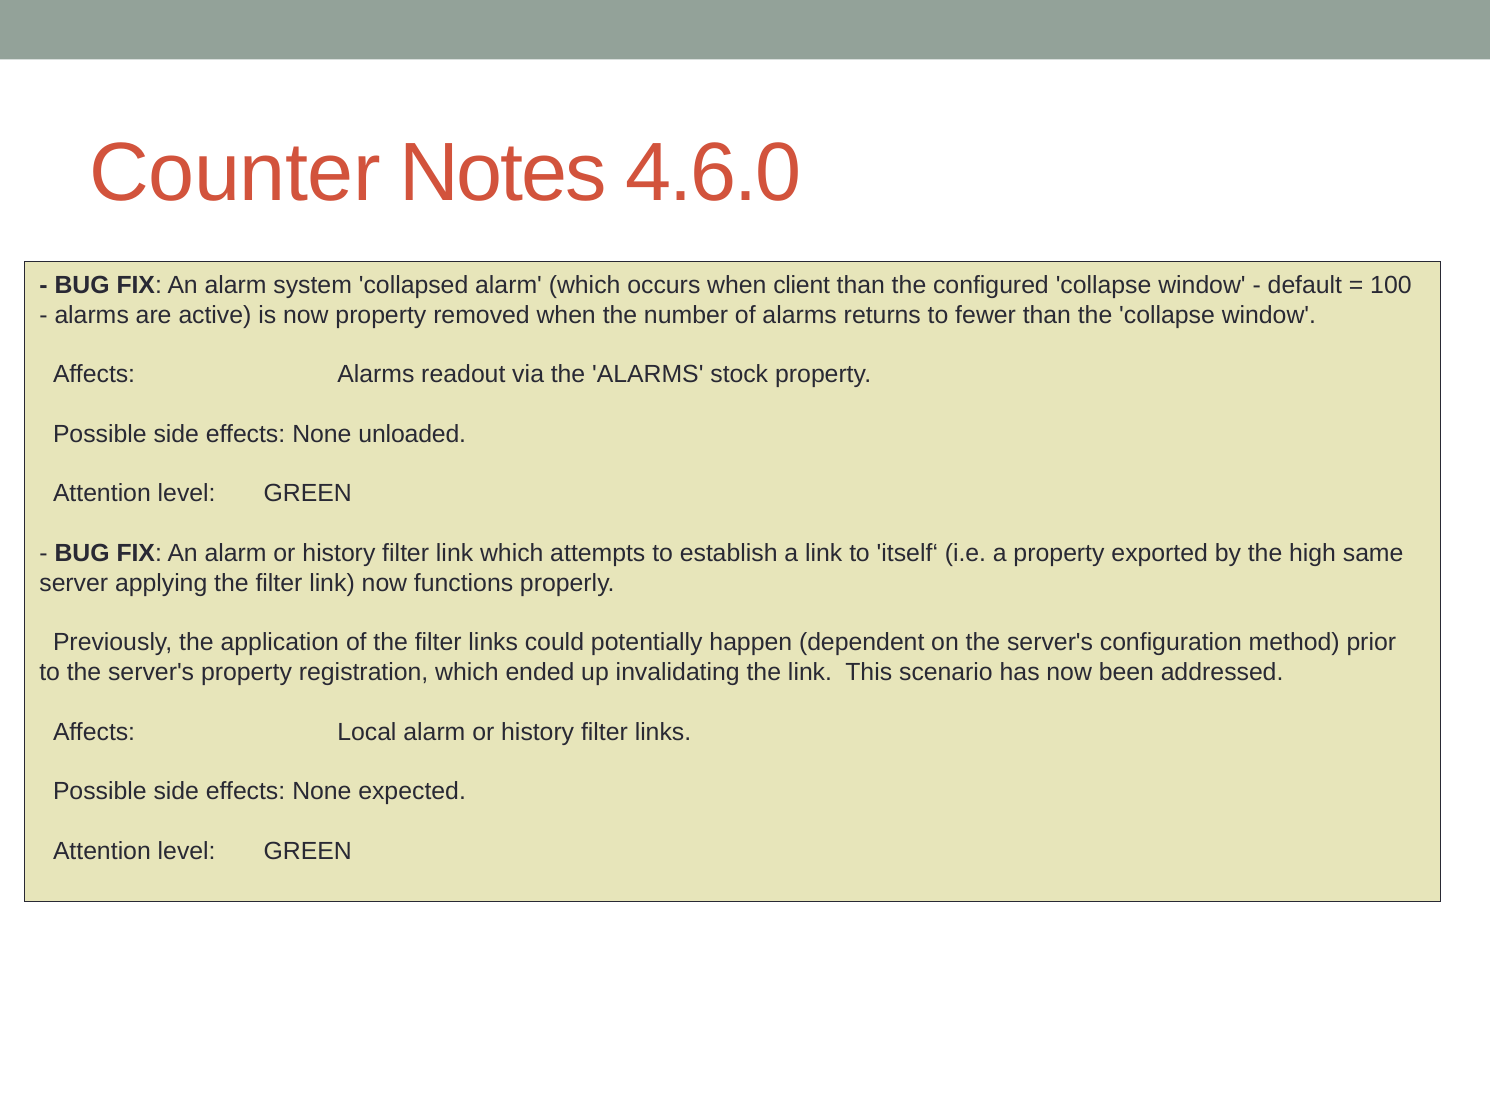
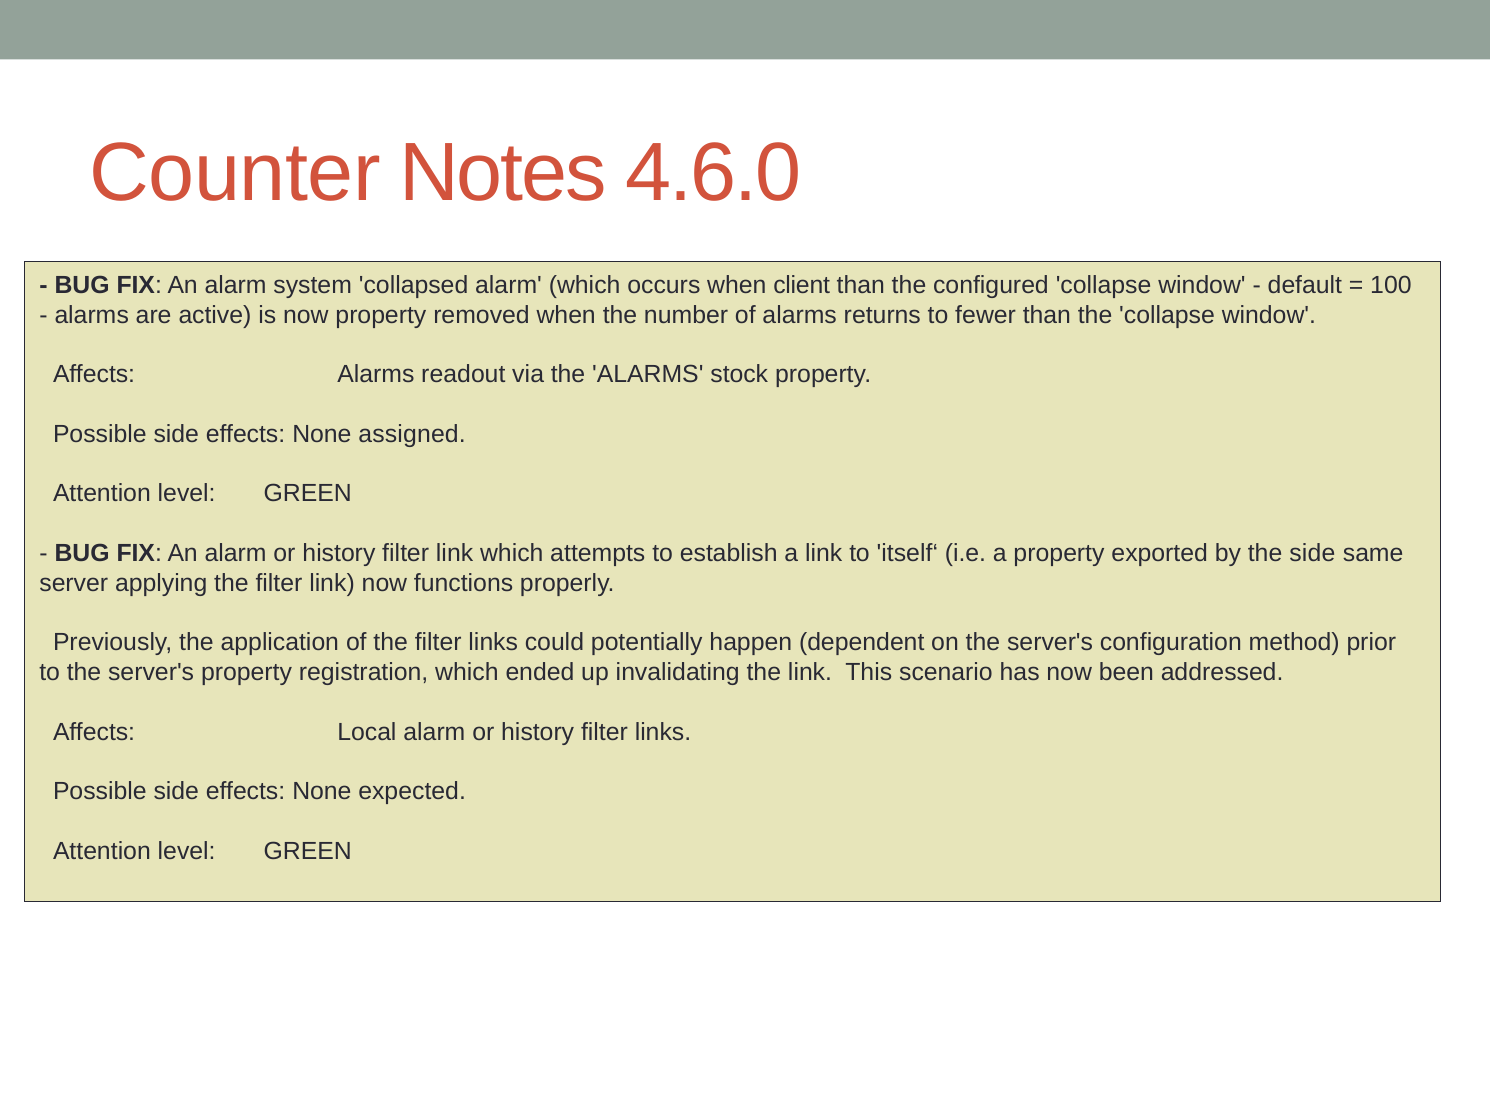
unloaded: unloaded -> assigned (412, 434)
the high: high -> side (1312, 553)
